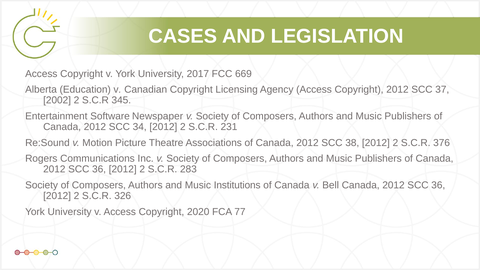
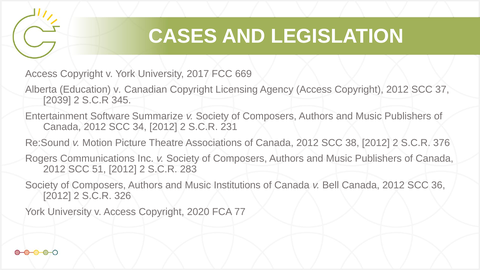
2002: 2002 -> 2039 (57, 100)
Newspaper: Newspaper -> Summarize (158, 116)
36: 36 -> 51 (99, 169)
